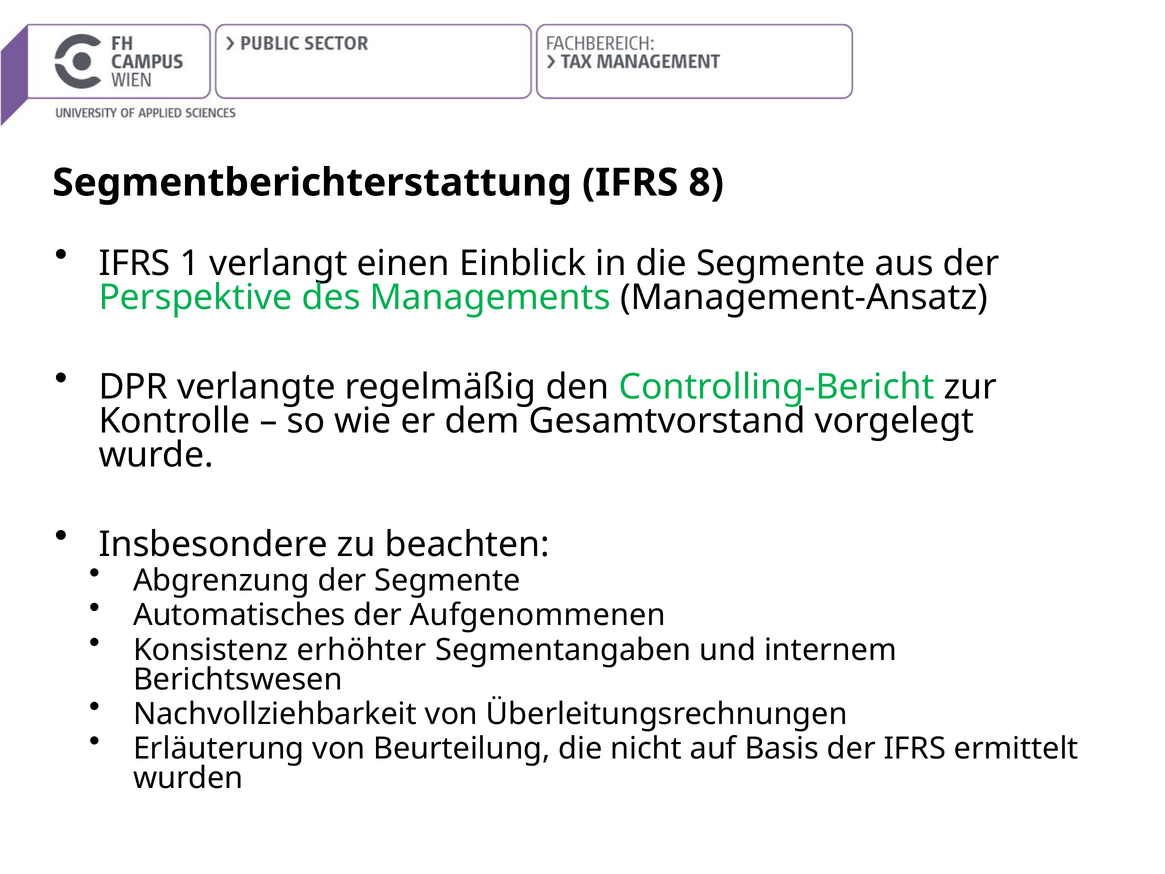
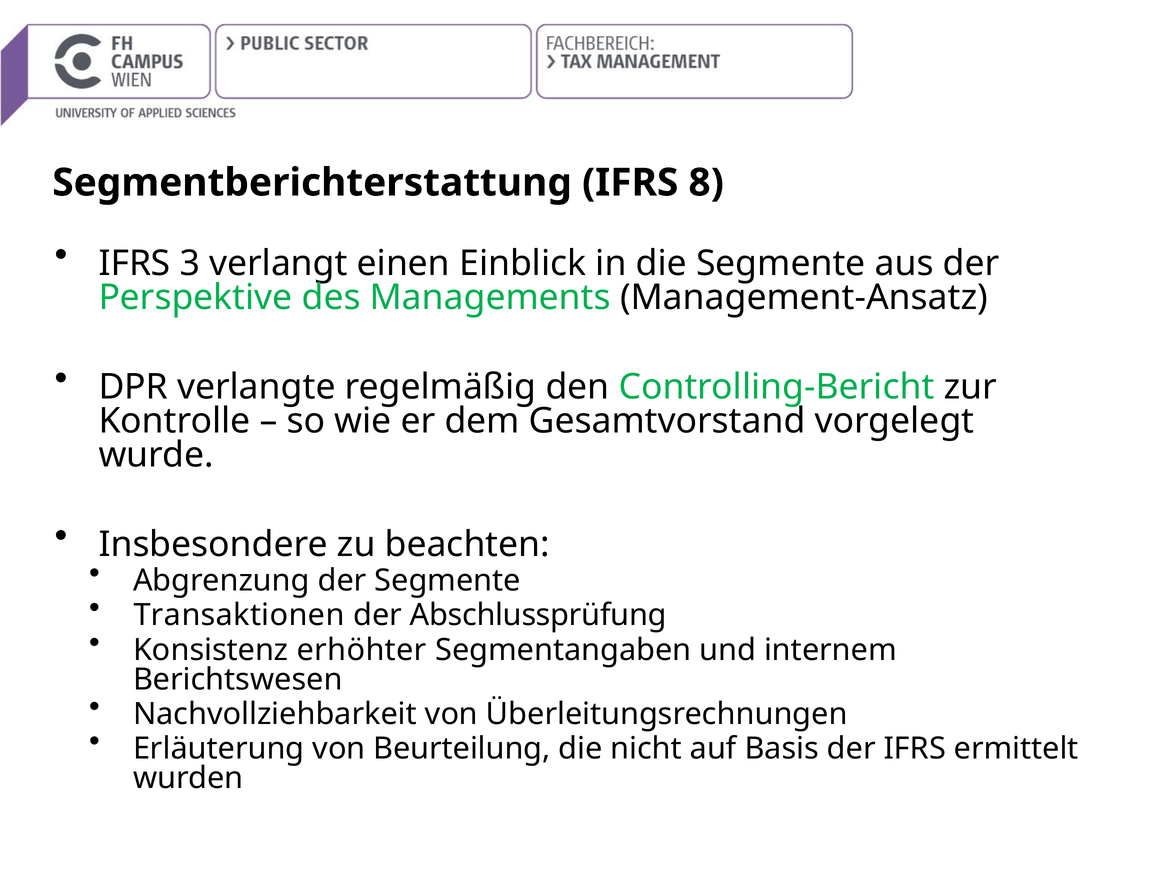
1: 1 -> 3 (190, 263)
Automatisches: Automatisches -> Transaktionen (239, 615)
Aufgenommenen: Aufgenommenen -> Abschlussprüfung (538, 615)
